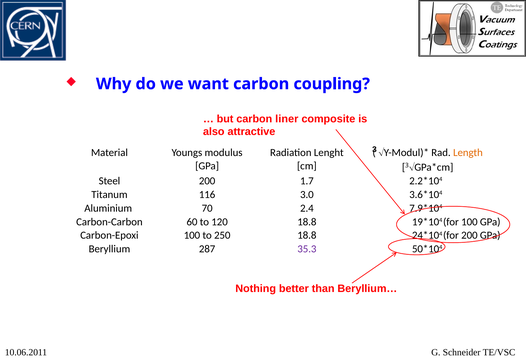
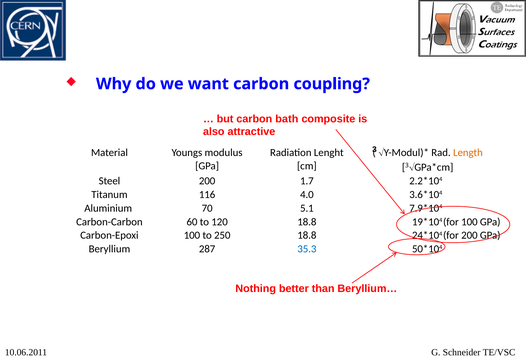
liner: liner -> bath (287, 119)
3.0: 3.0 -> 4.0 (307, 195)
2.4: 2.4 -> 5.1 (307, 208)
35.3 colour: purple -> blue (307, 249)
